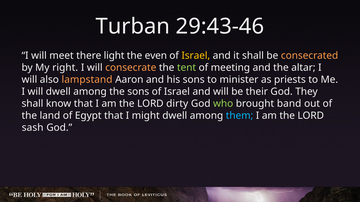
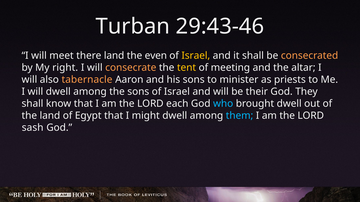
there light: light -> land (114, 56)
tent colour: light green -> yellow (187, 68)
lampstand: lampstand -> tabernacle (87, 80)
dirty: dirty -> each (177, 104)
who colour: light green -> light blue (223, 104)
brought band: band -> dwell (289, 104)
